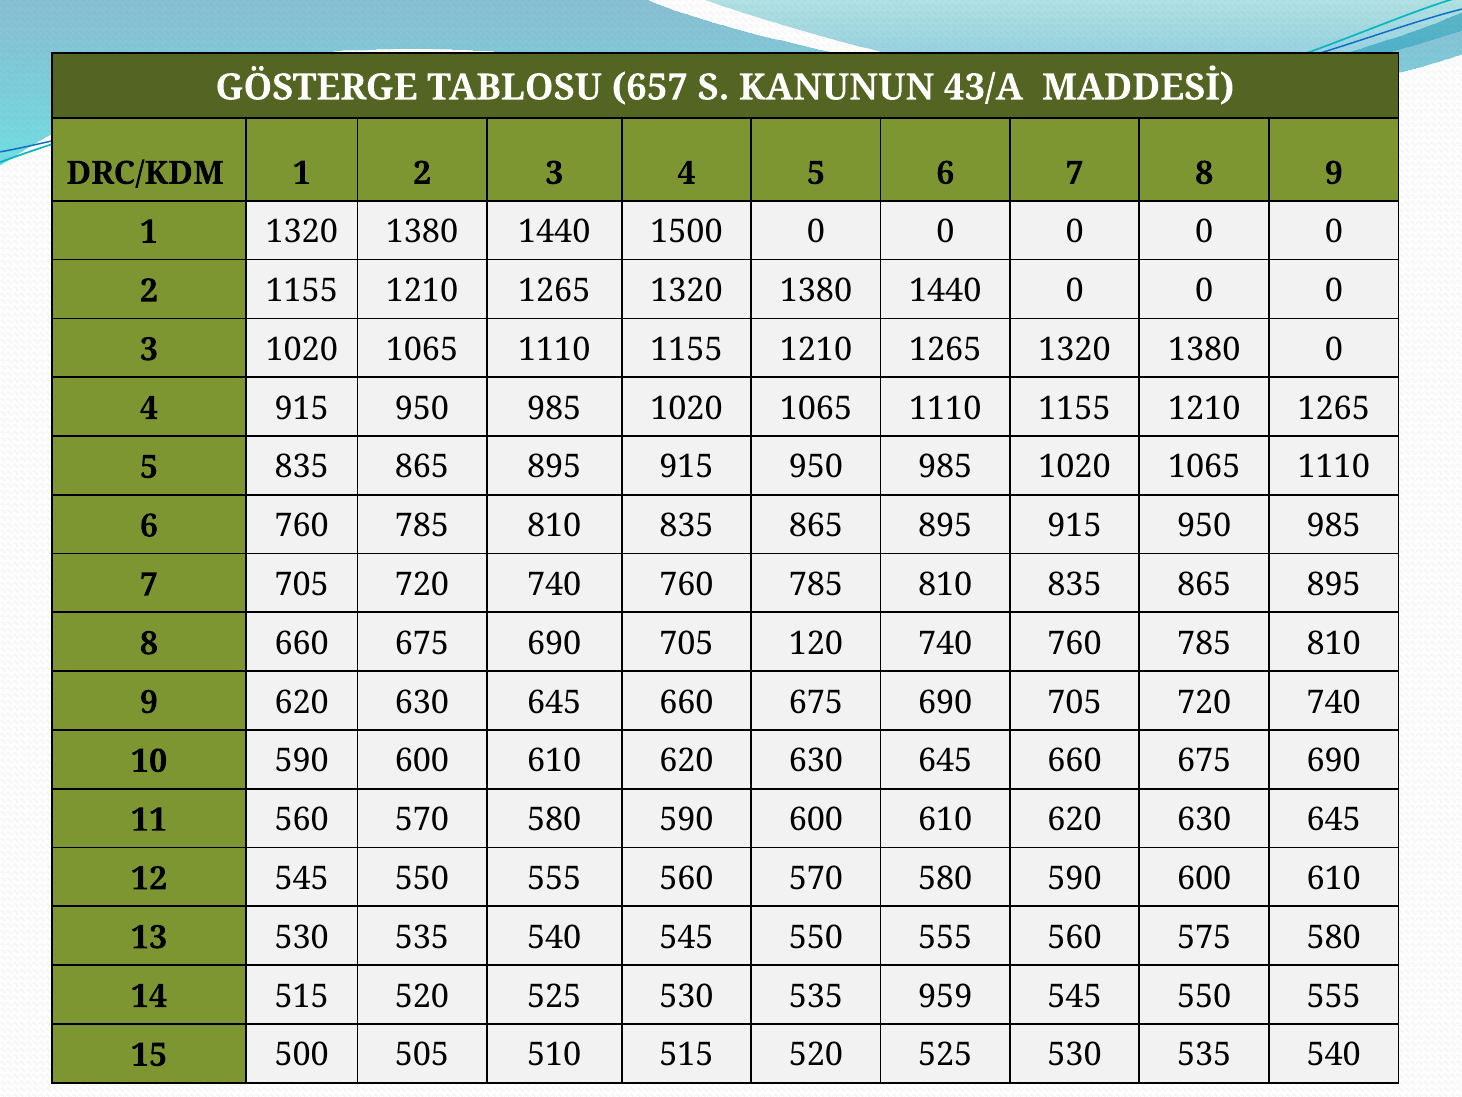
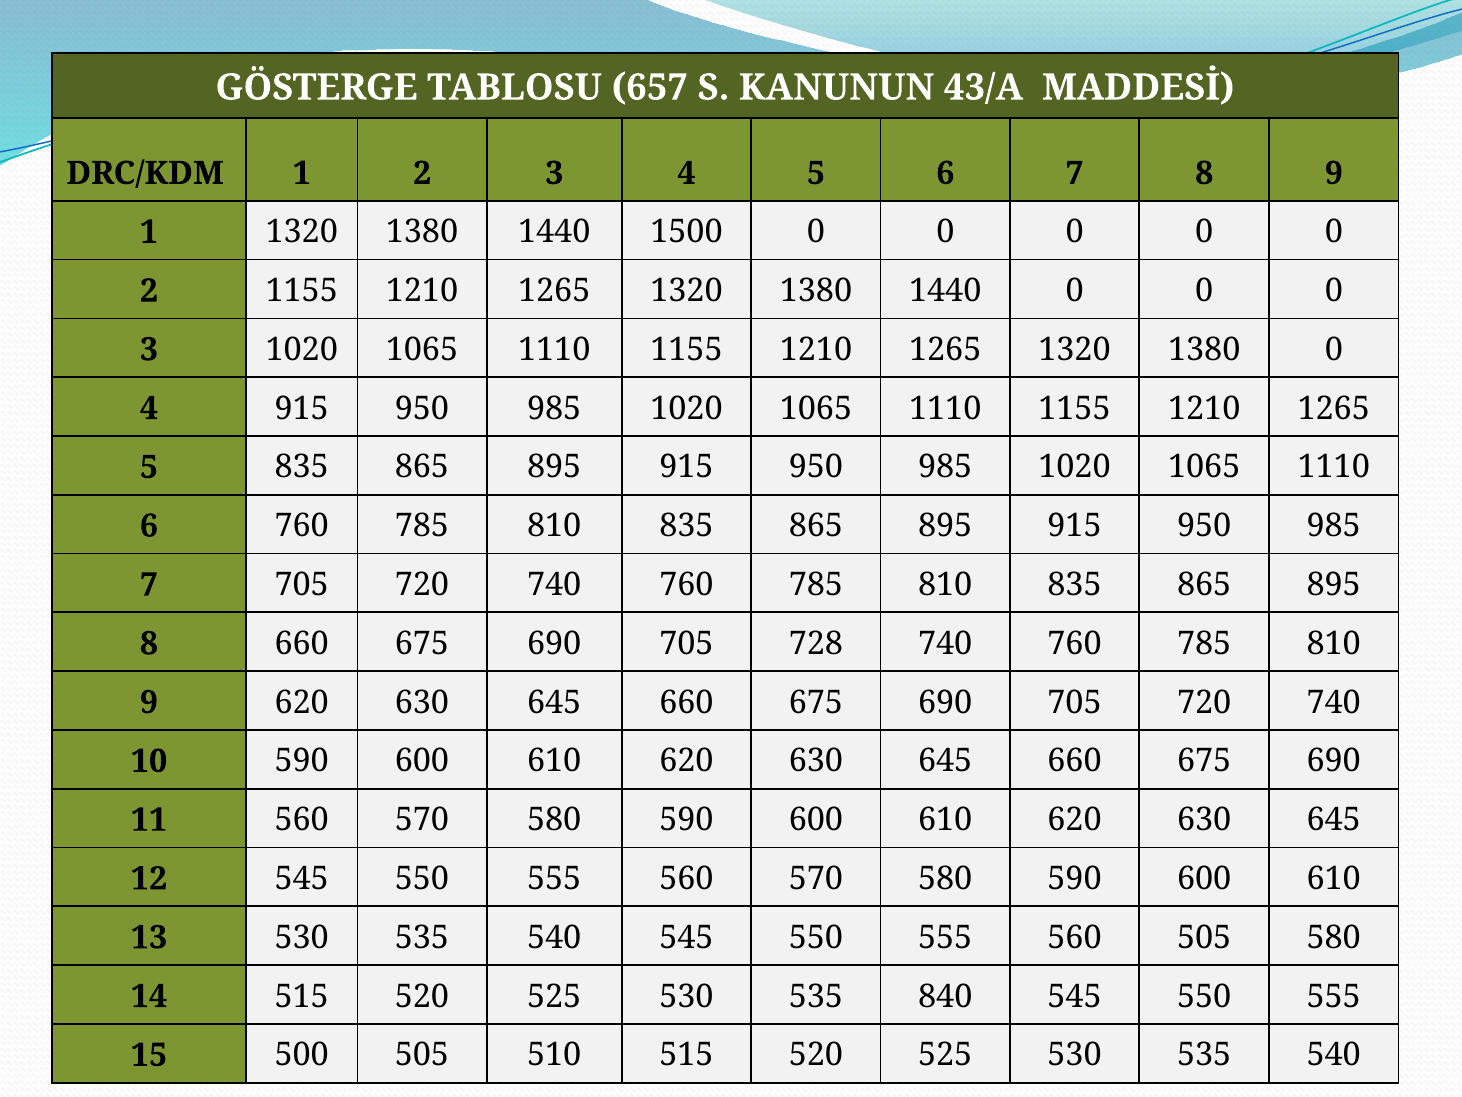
120: 120 -> 728 (816, 643)
560 575: 575 -> 505 (1204, 937)
959: 959 -> 840 (945, 996)
